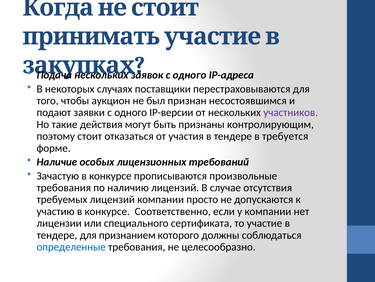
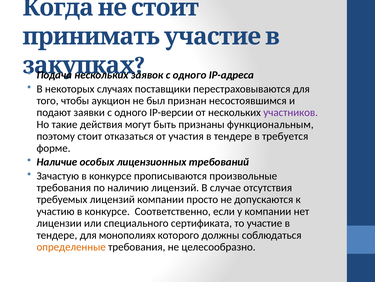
контролирующим: контролирующим -> функциональным (270, 124)
признанием: признанием -> монополиях (127, 235)
определенные colour: blue -> orange (71, 246)
